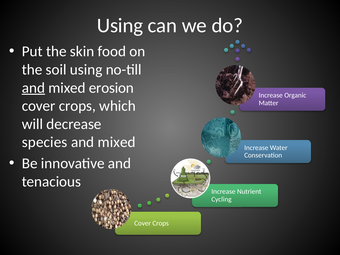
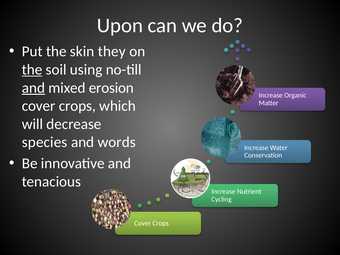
Using: Using -> Upon (120, 26)
food: food -> they (112, 52)
the underline: none -> present (32, 70)
mixed: mixed -> words (117, 142)
